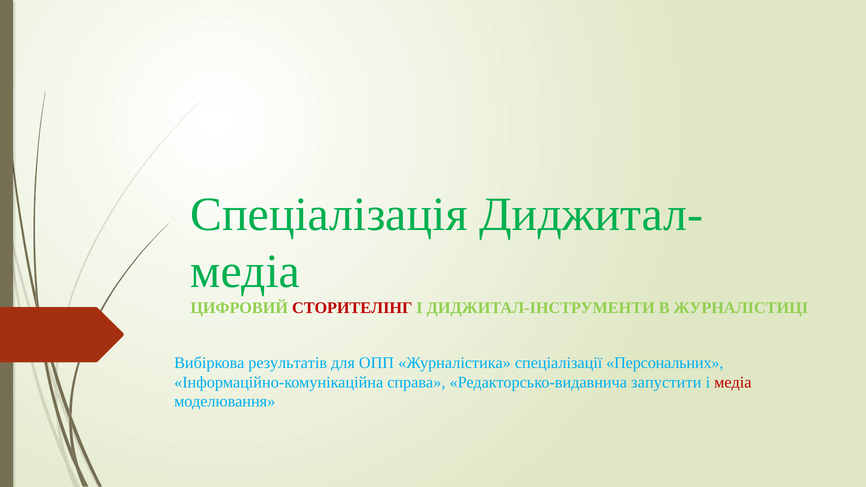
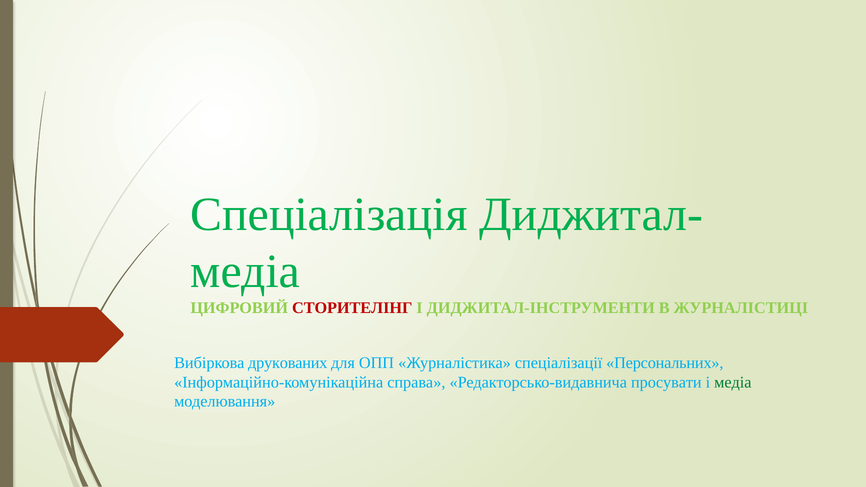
результатів: результатів -> друкованих (288, 363)
запустити: запустити -> просувати (666, 382)
медіа colour: red -> green (733, 382)
